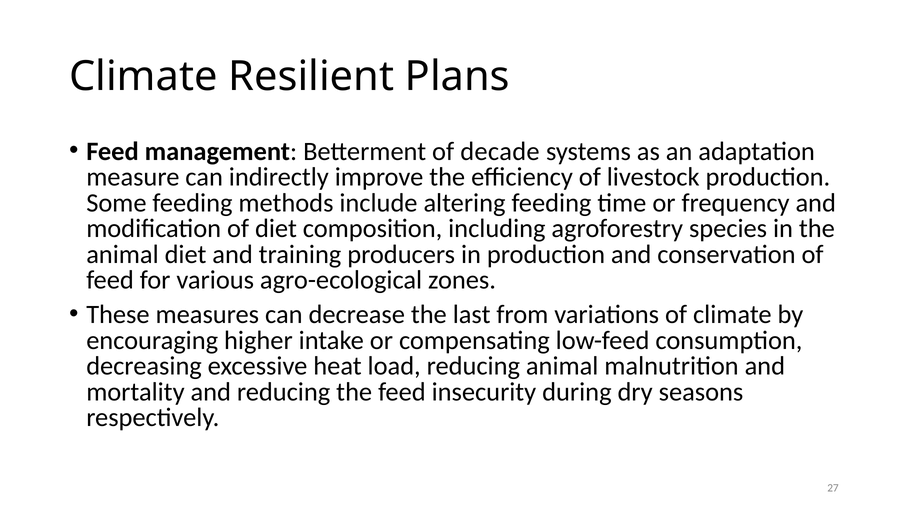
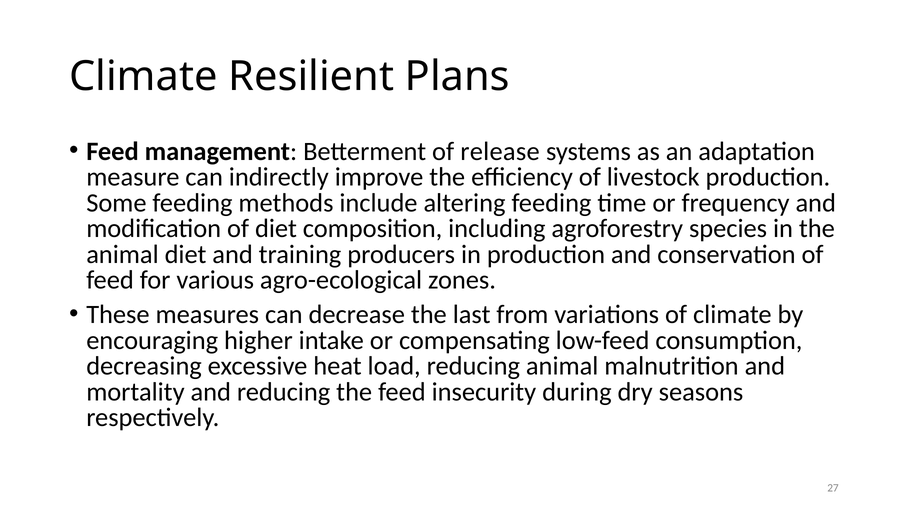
decade: decade -> release (500, 151)
